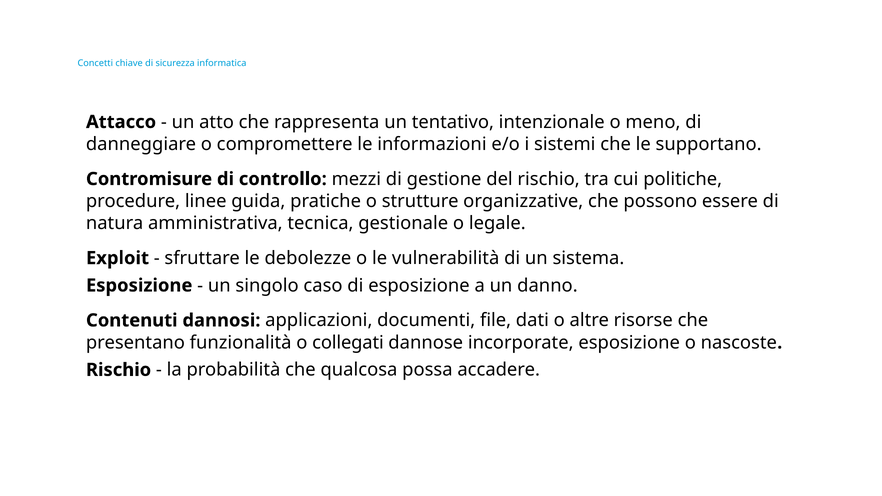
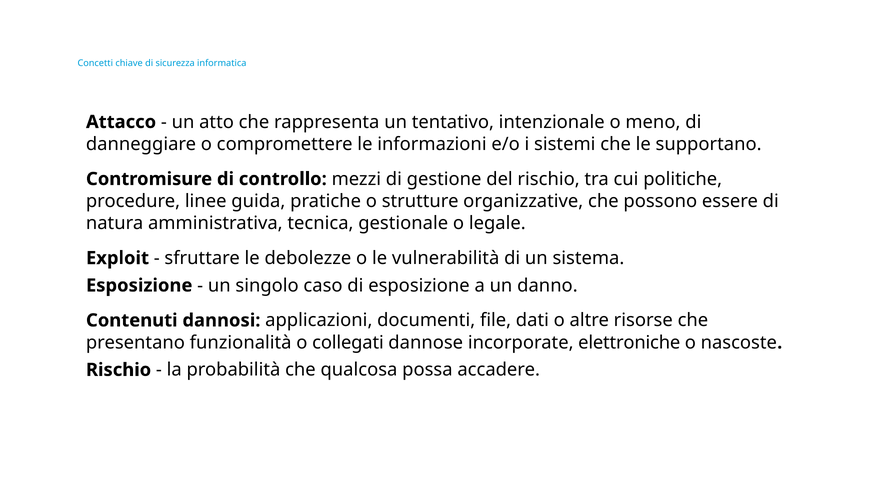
incorporate esposizione: esposizione -> elettroniche (629, 343)
